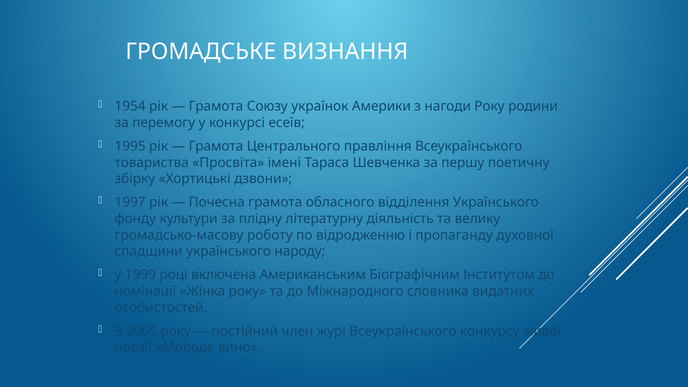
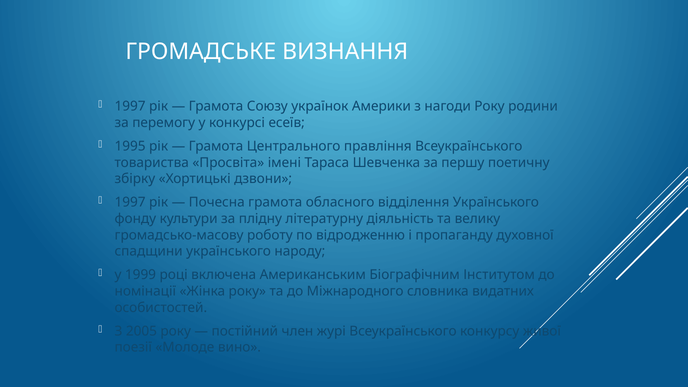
1954: 1954 -> 1997 (130, 106)
